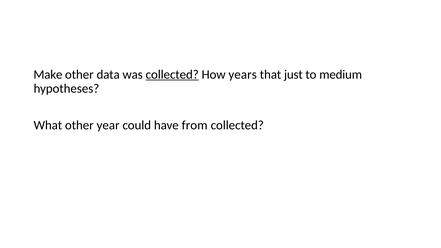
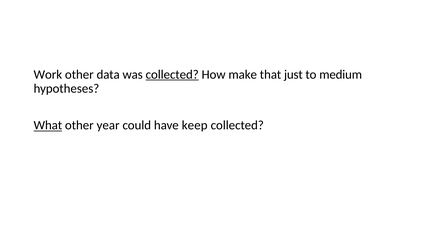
Make: Make -> Work (48, 75)
years: years -> make (243, 75)
What underline: none -> present (48, 125)
from: from -> keep (195, 125)
